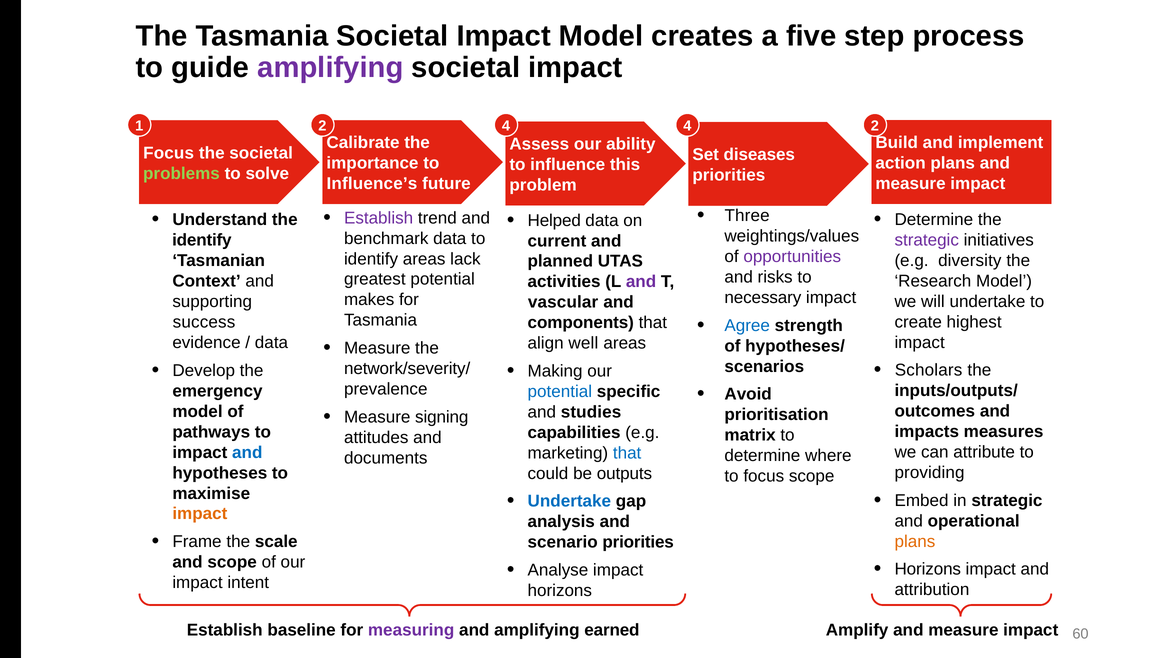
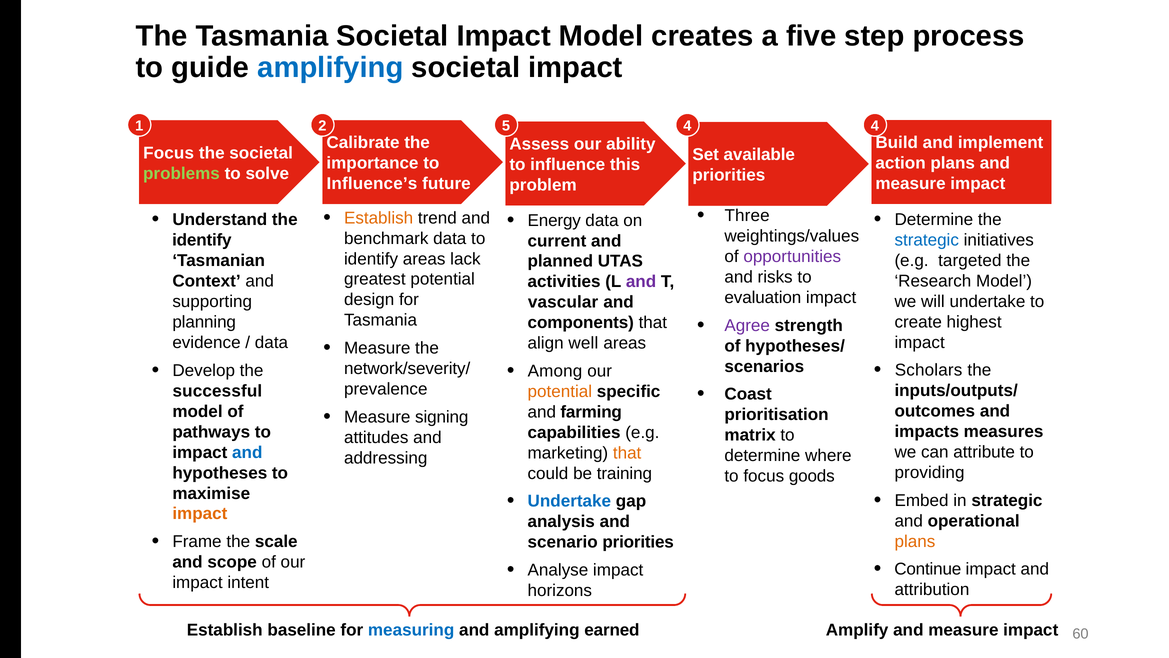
amplifying colour: purple -> blue (330, 67)
2 4: 4 -> 5 (506, 126)
4 2: 2 -> 4 (875, 126)
diseases: diseases -> available (759, 155)
Establish colour: purple -> orange (379, 218)
Helped: Helped -> Energy (554, 220)
strategic colour: purple -> blue (927, 240)
diversity: diversity -> targeted (970, 260)
necessary: necessary -> evaluation (763, 297)
makes: makes -> design (369, 300)
success: success -> planning (204, 322)
Agree colour: blue -> purple (747, 325)
Making: Making -> Among (555, 371)
emergency: emergency -> successful (217, 391)
Avoid: Avoid -> Coast (748, 394)
potential colour: blue -> orange (560, 391)
studies: studies -> farming (591, 412)
that colour: blue -> orange (627, 453)
documents: documents -> addressing (386, 458)
outputs: outputs -> training (624, 473)
focus scope: scope -> goods (812, 476)
Horizons: Horizons -> Continue (928, 569)
measuring colour: purple -> blue (411, 630)
